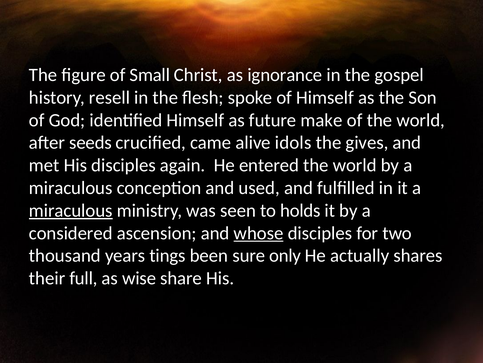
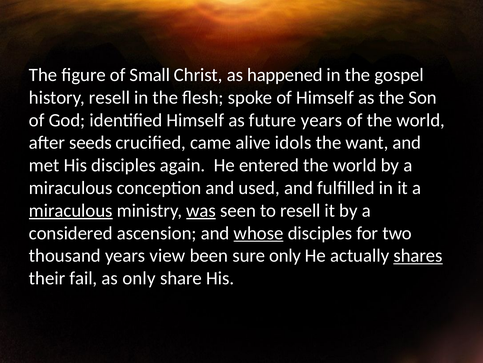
ignorance: ignorance -> happened (285, 75)
future make: make -> years (322, 120)
gives: gives -> want (367, 142)
was underline: none -> present (201, 210)
to holds: holds -> resell (300, 210)
tings: tings -> view (167, 255)
shares underline: none -> present (418, 255)
full: full -> fail (83, 278)
as wise: wise -> only (139, 278)
